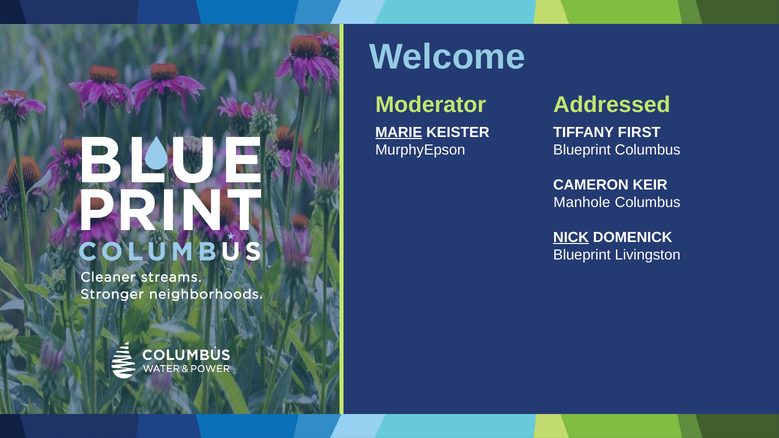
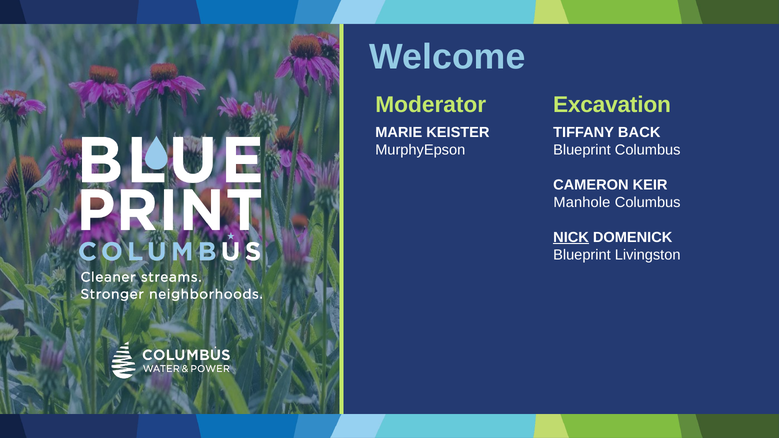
Addressed: Addressed -> Excavation (612, 105)
MARIE underline: present -> none (399, 132)
FIRST: FIRST -> BACK (639, 132)
